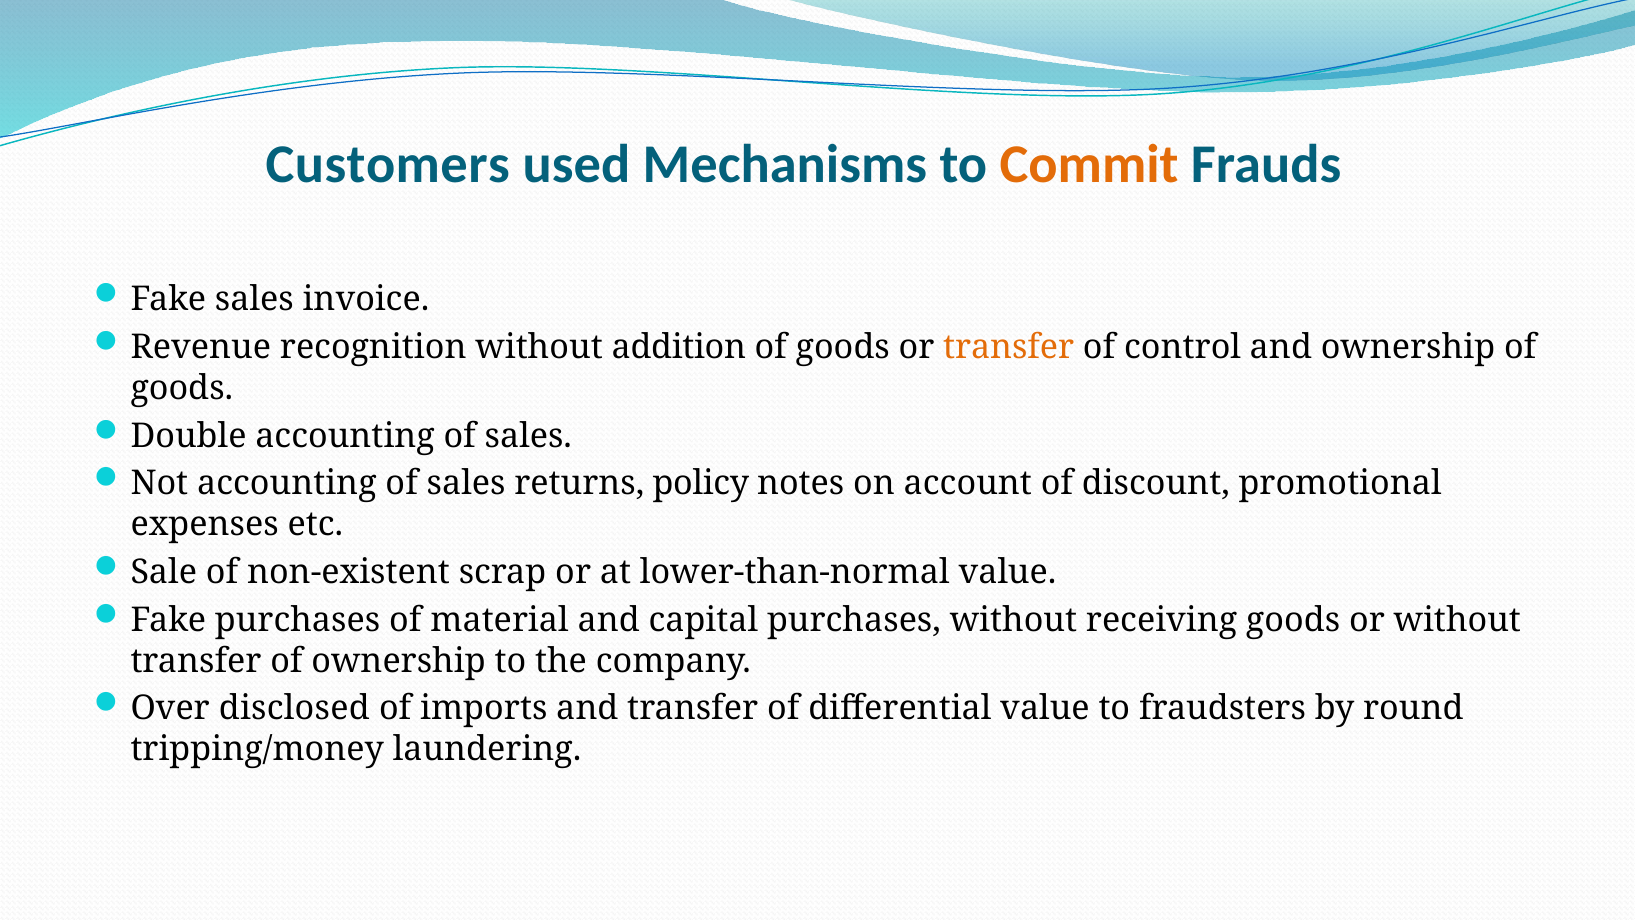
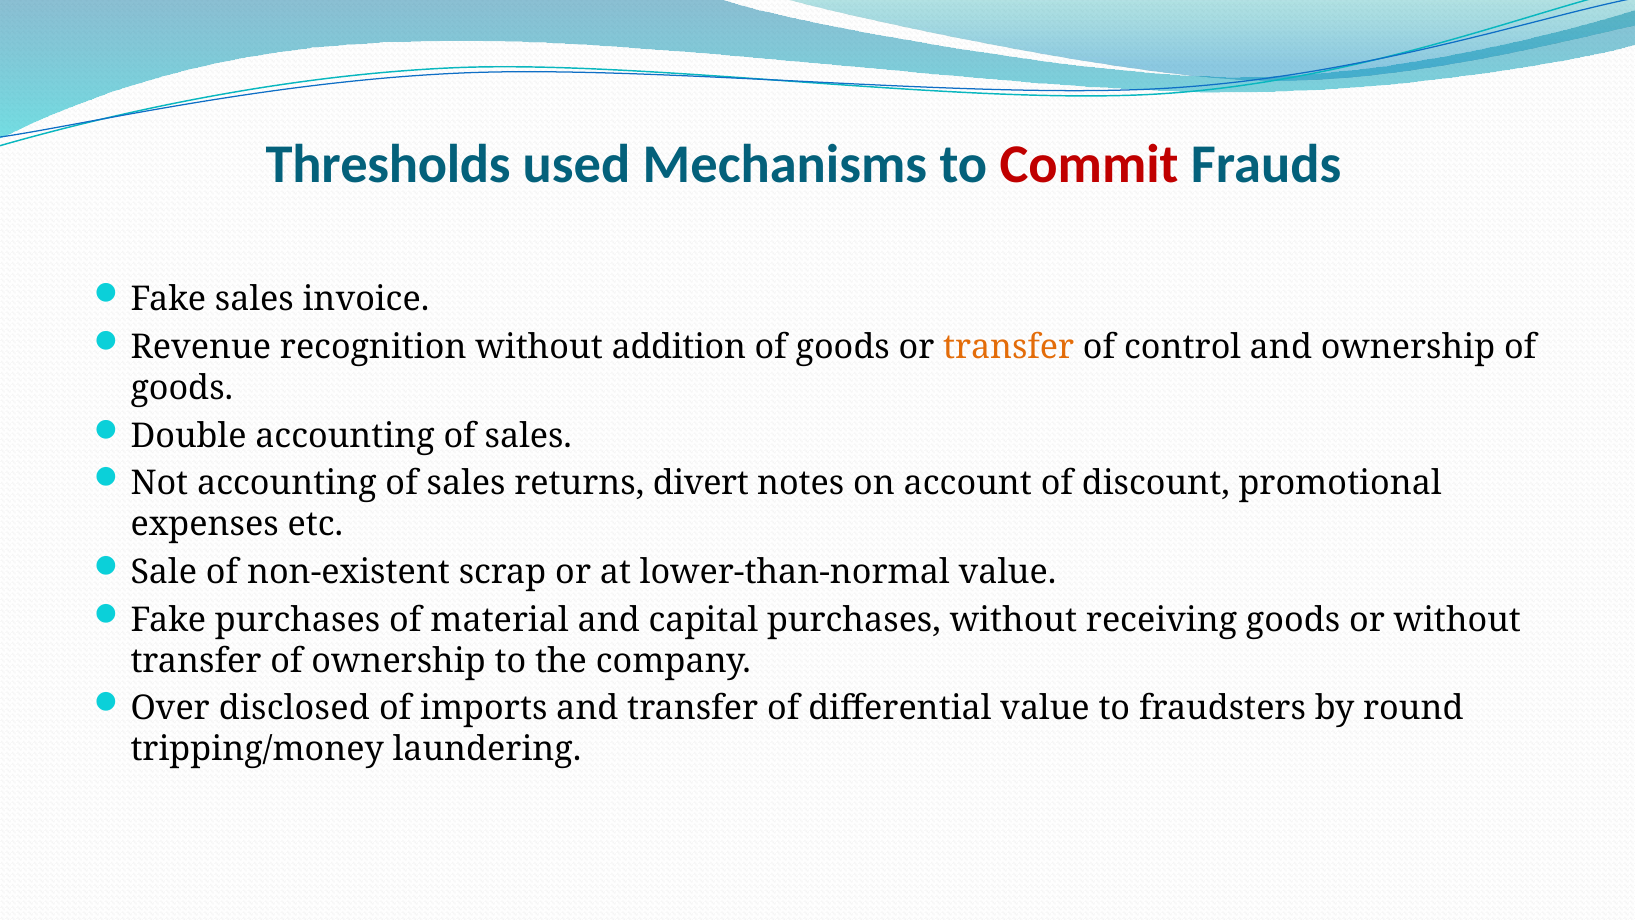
Customers: Customers -> Thresholds (388, 165)
Commit colour: orange -> red (1089, 165)
policy: policy -> divert (701, 483)
